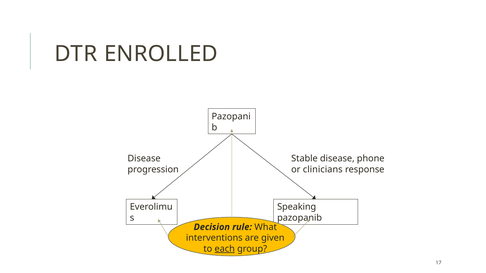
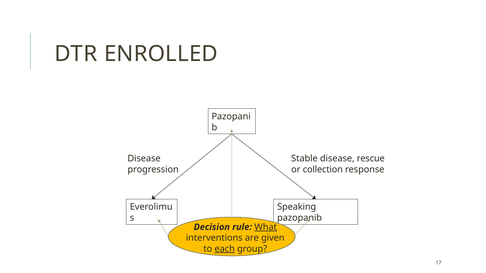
phone: phone -> rescue (371, 159)
clinicians: clinicians -> collection (323, 170)
What underline: none -> present (266, 227)
